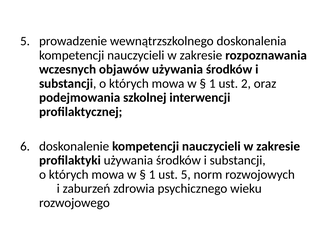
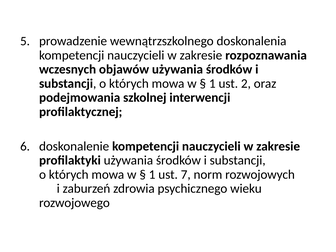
ust 5: 5 -> 7 (186, 174)
